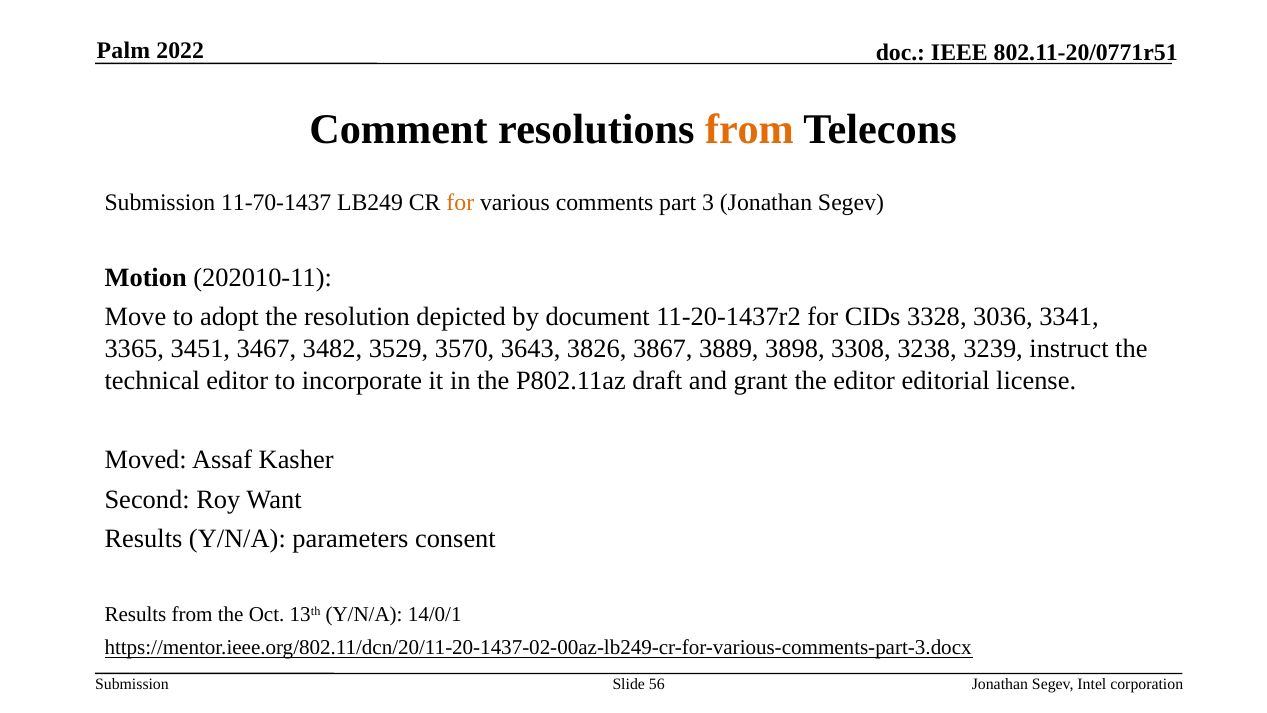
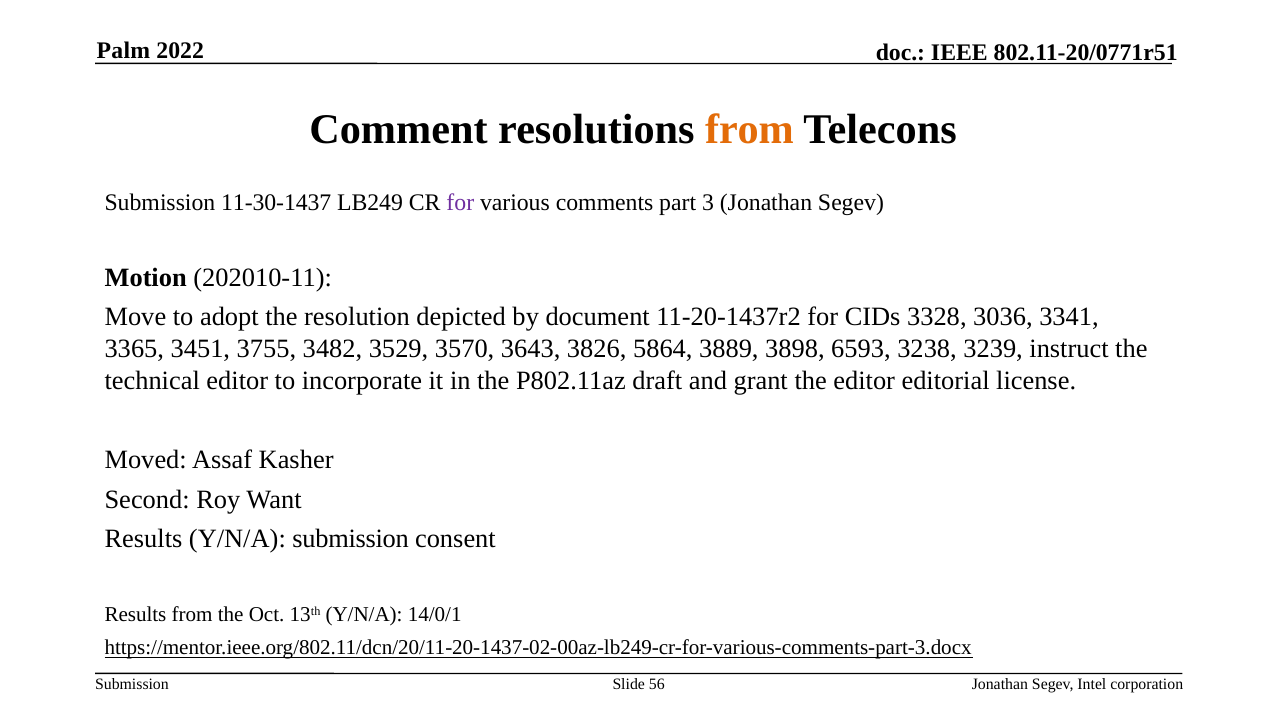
11-70-1437: 11-70-1437 -> 11-30-1437 (276, 203)
for colour: orange -> purple (460, 203)
3467: 3467 -> 3755 (266, 349)
3867: 3867 -> 5864 (663, 349)
3308: 3308 -> 6593 (861, 349)
Y/N/A parameters: parameters -> submission (351, 539)
